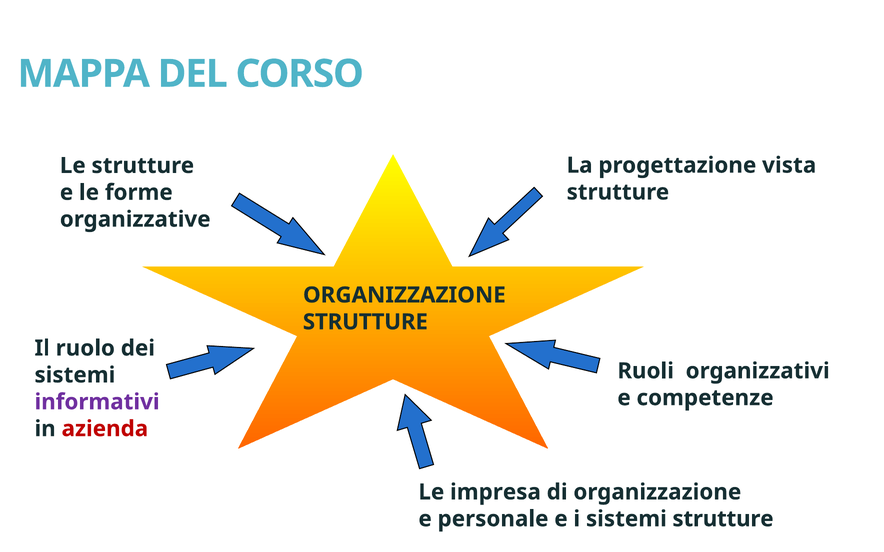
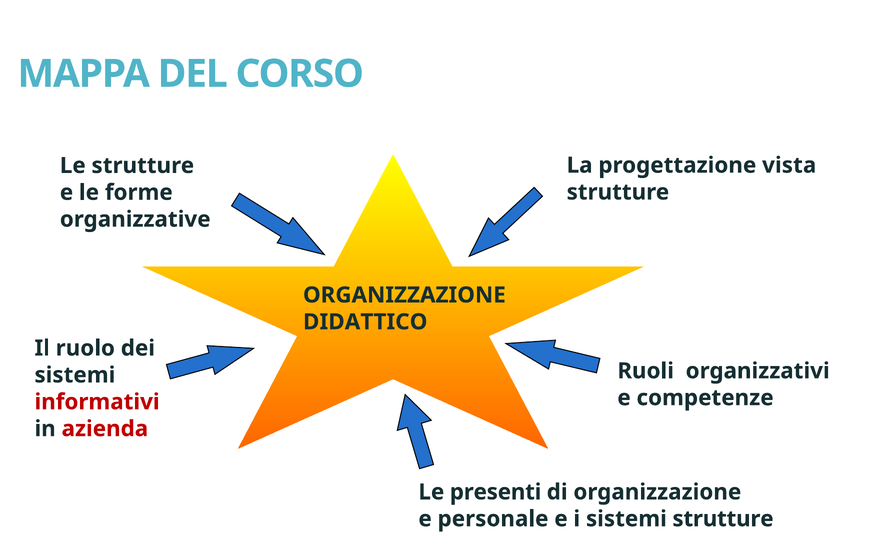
STRUTTURE: STRUTTURE -> DIDATTICO (365, 322)
informativi colour: purple -> red (97, 402)
impresa: impresa -> presenti (496, 492)
